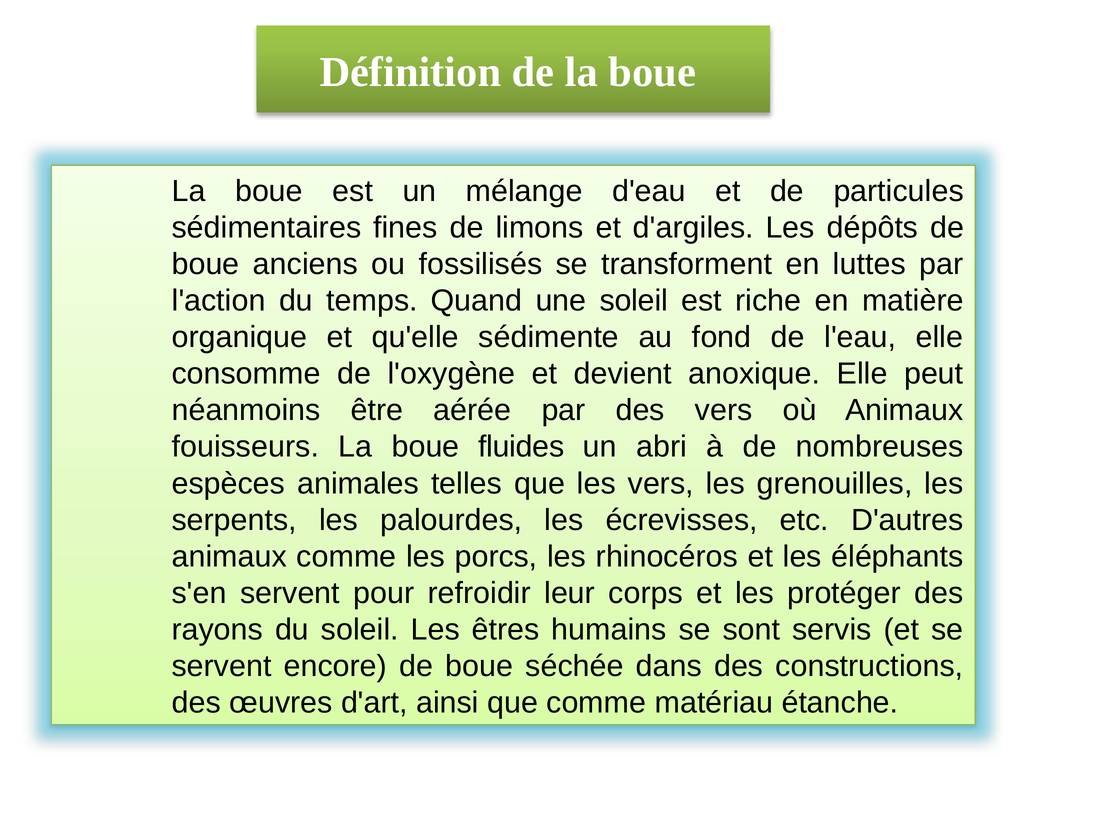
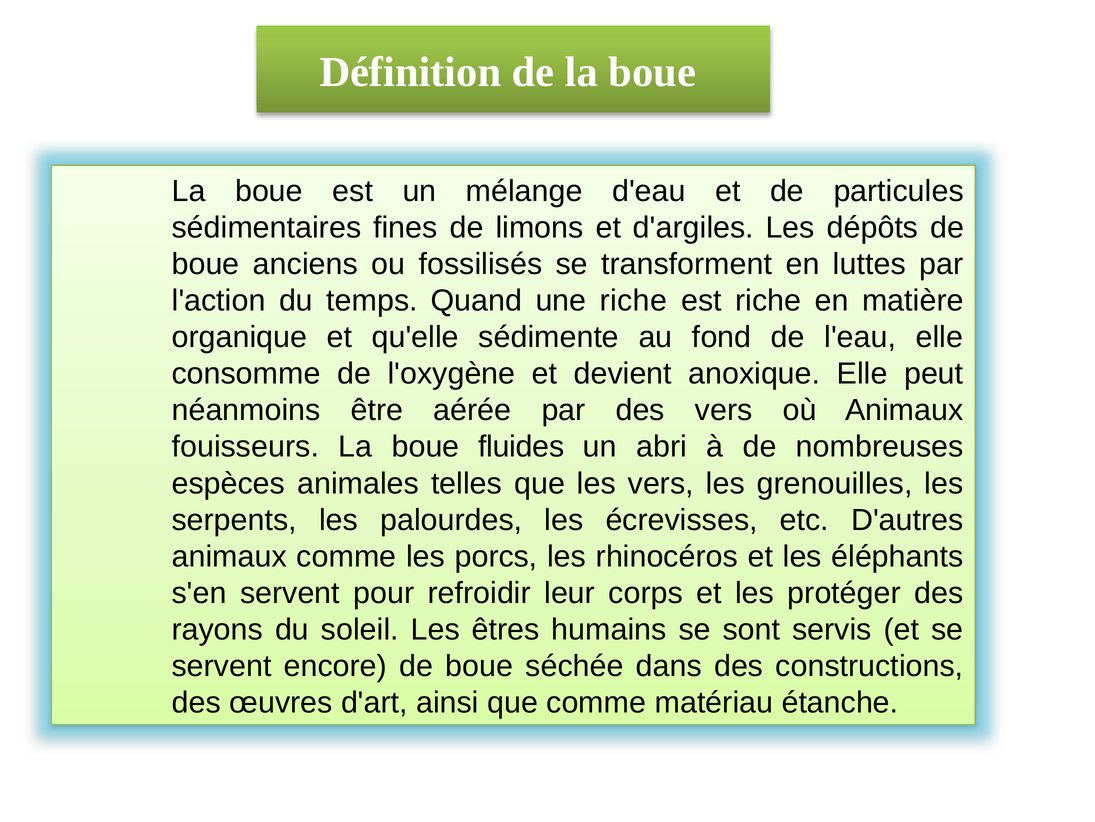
une soleil: soleil -> riche (634, 300)
